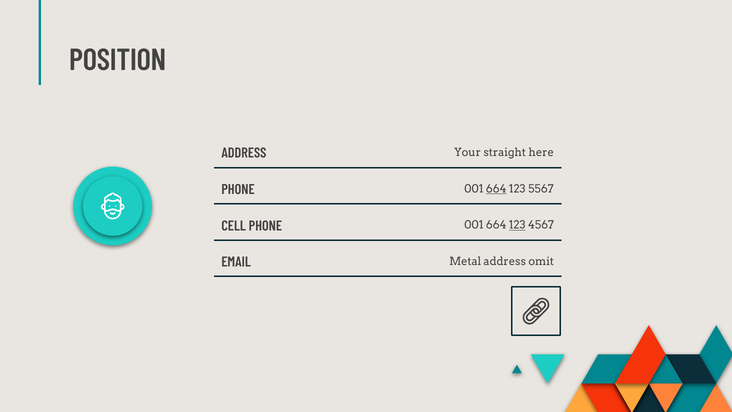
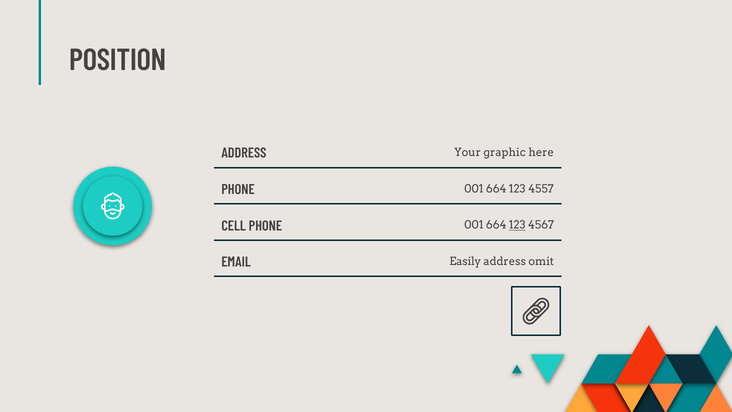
straight: straight -> graphic (505, 153)
664 underline: present -> none (496, 189)
5567: 5567 -> 4557 (541, 189)
Metal: Metal -> Easily (465, 261)
